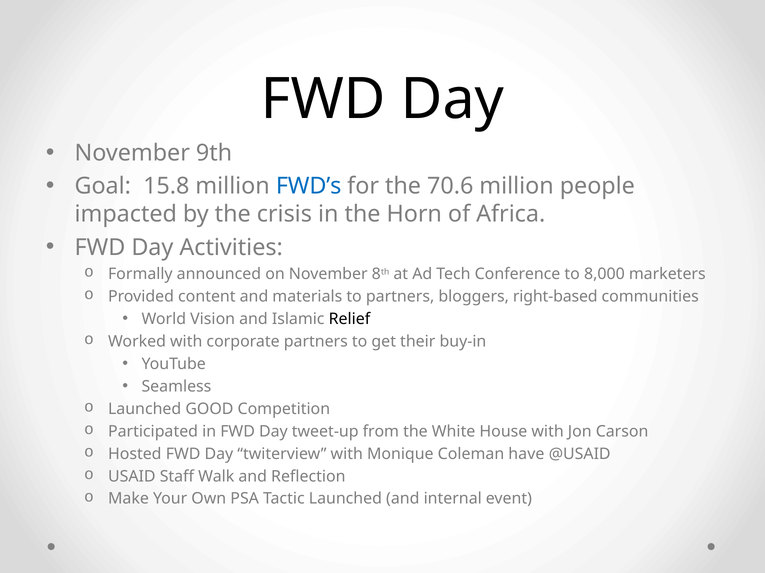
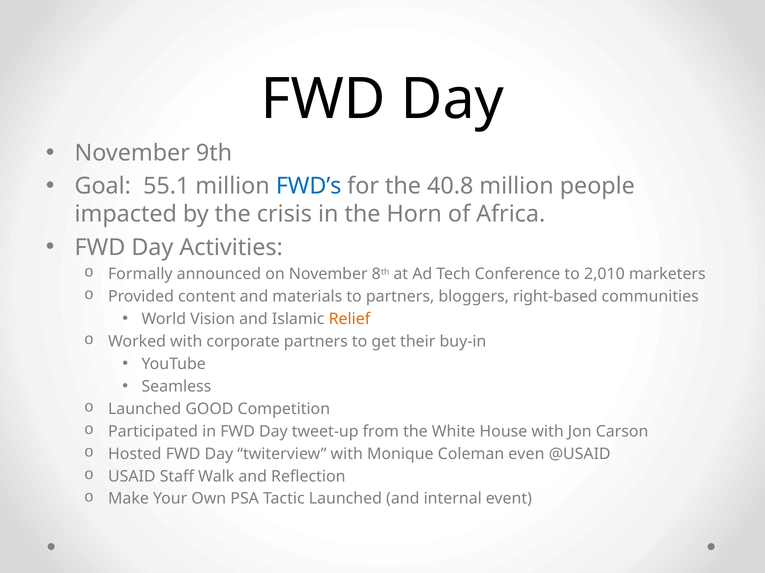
15.8: 15.8 -> 55.1 (166, 186)
70.6: 70.6 -> 40.8 (450, 186)
8,000: 8,000 -> 2,010 (604, 274)
Relief colour: black -> orange (349, 319)
have: have -> even (526, 454)
